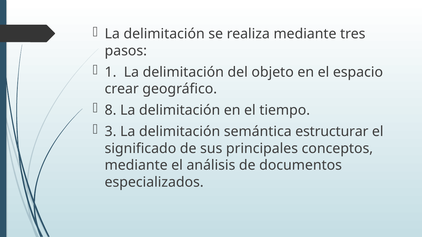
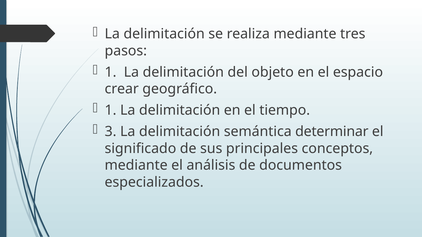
8: 8 -> 1 (111, 110)
estructurar: estructurar -> determinar (332, 132)
